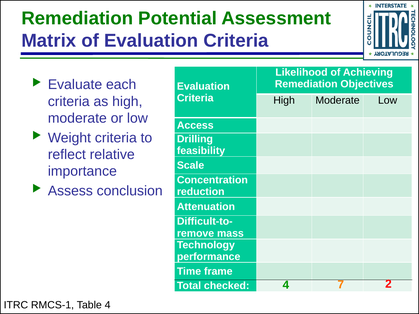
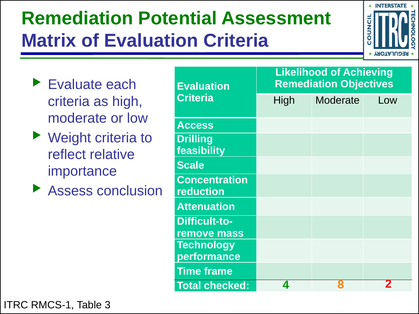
7: 7 -> 8 (341, 285)
Table 4: 4 -> 3 (108, 305)
